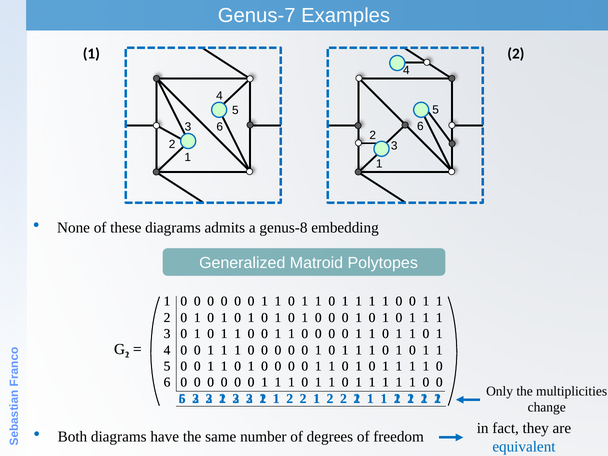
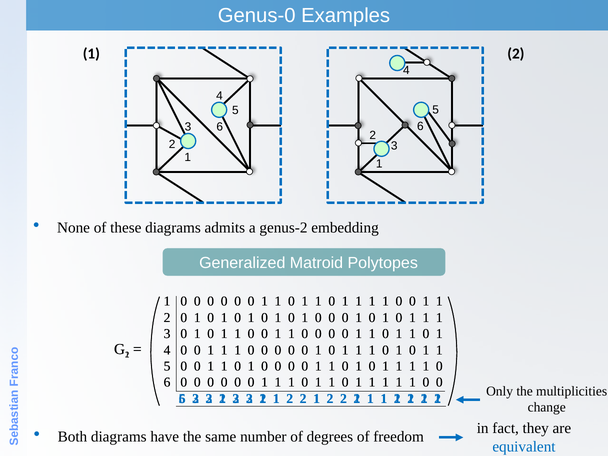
Genus-7: Genus-7 -> Genus-0 (257, 15)
genus-8: genus-8 -> genus-2 (283, 228)
